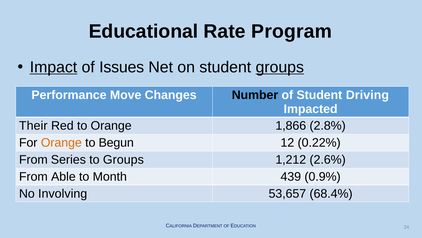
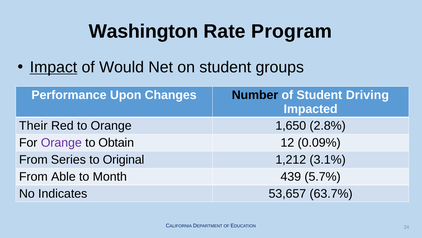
Educational: Educational -> Washington (144, 31)
Issues: Issues -> Would (122, 67)
groups underline: present -> none (280, 67)
Move: Move -> Upon (126, 95)
1,866: 1,866 -> 1,650 (291, 126)
Orange colour: orange -> purple (61, 142)
Begun: Begun -> Obtain (116, 142)
0.22%: 0.22% -> 0.09% (319, 142)
to Groups: Groups -> Original (124, 159)
2.6%: 2.6% -> 3.1% (328, 159)
0.9%: 0.9% -> 5.7% (323, 176)
Involving: Involving -> Indicates (63, 193)
68.4%: 68.4% -> 63.7% (331, 193)
